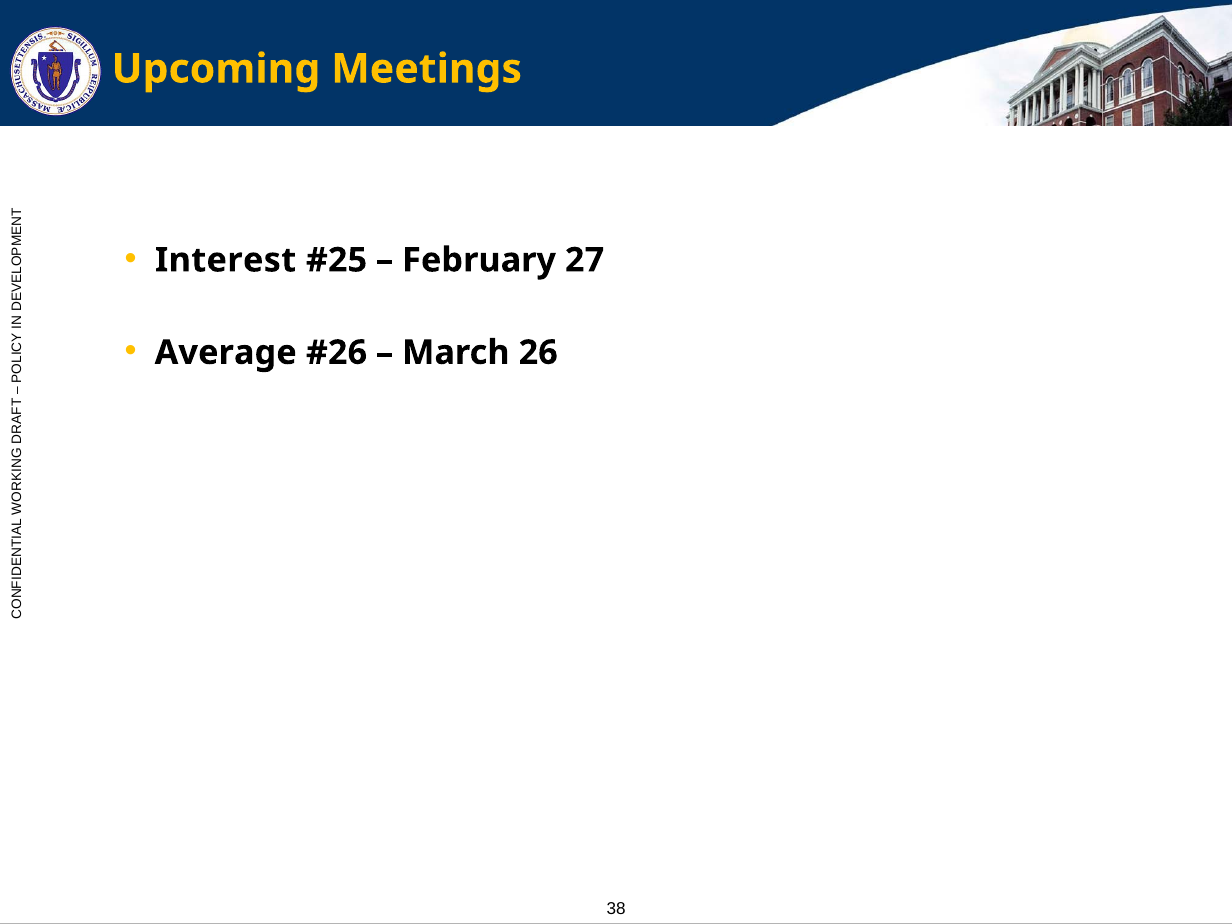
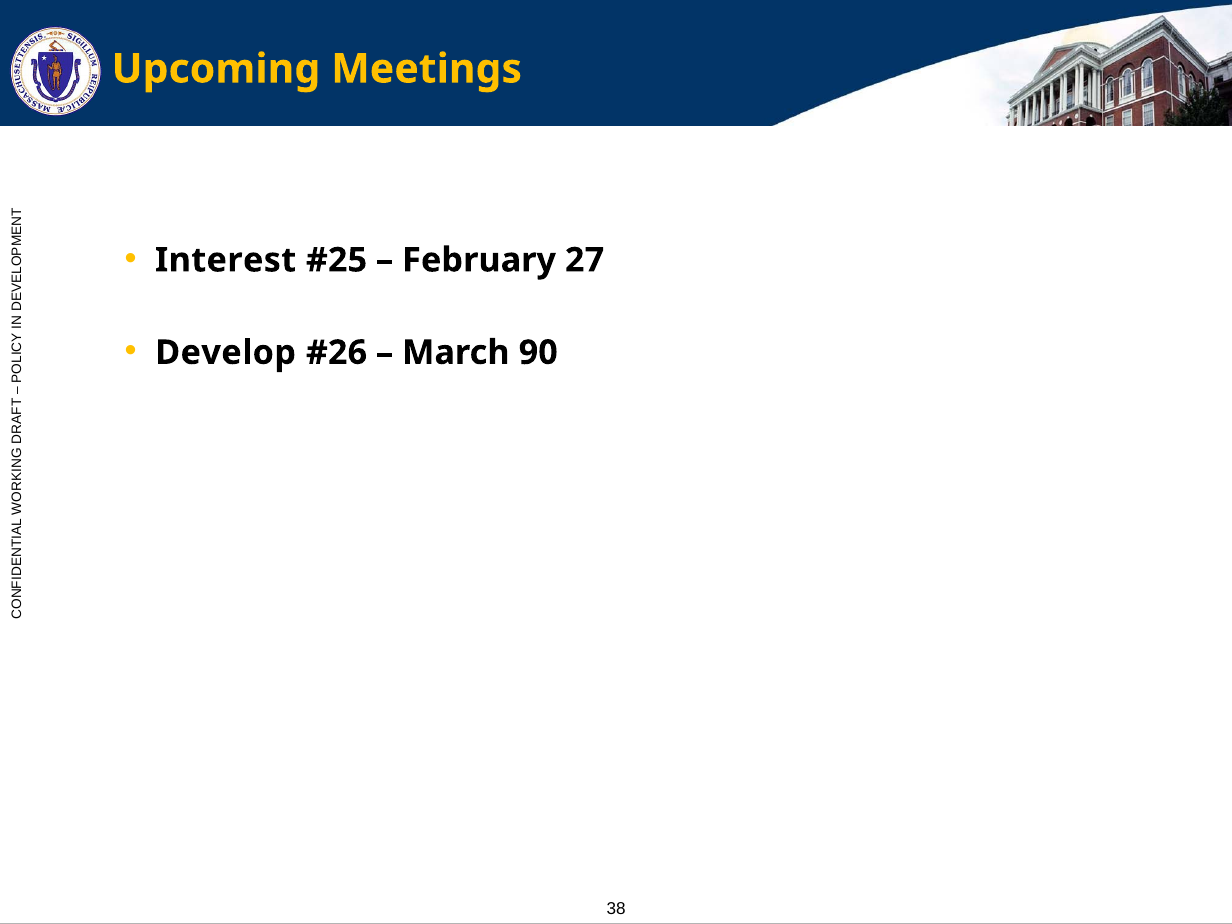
Average: Average -> Develop (226, 353)
26: 26 -> 90 (538, 353)
